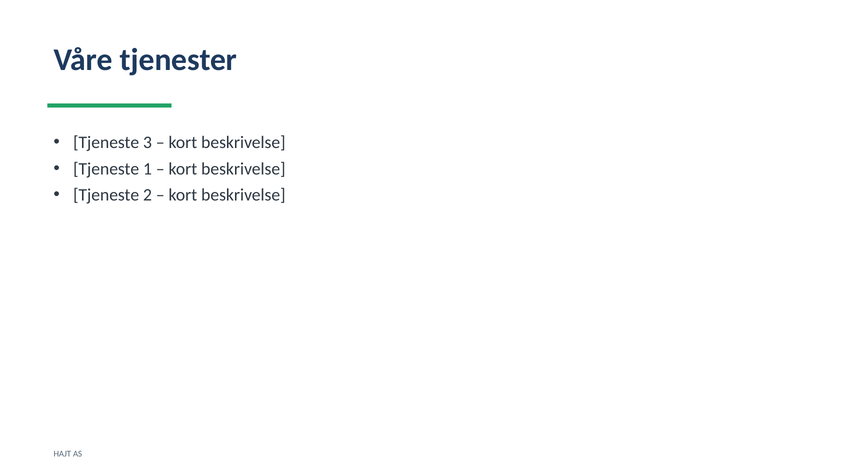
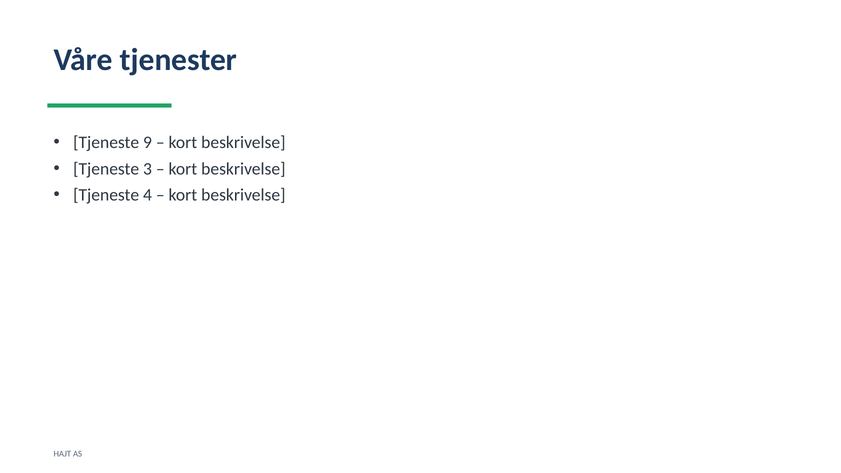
3: 3 -> 9 (147, 142)
1: 1 -> 3 (147, 169)
2: 2 -> 4 (147, 195)
